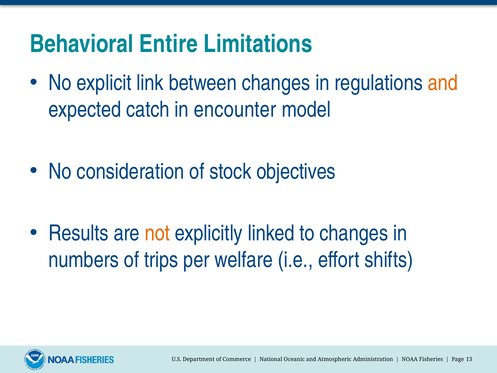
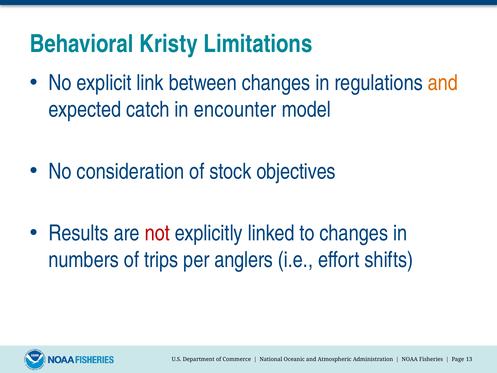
Entire: Entire -> Kristy (168, 44)
not colour: orange -> red (157, 233)
welfare: welfare -> anglers (244, 260)
